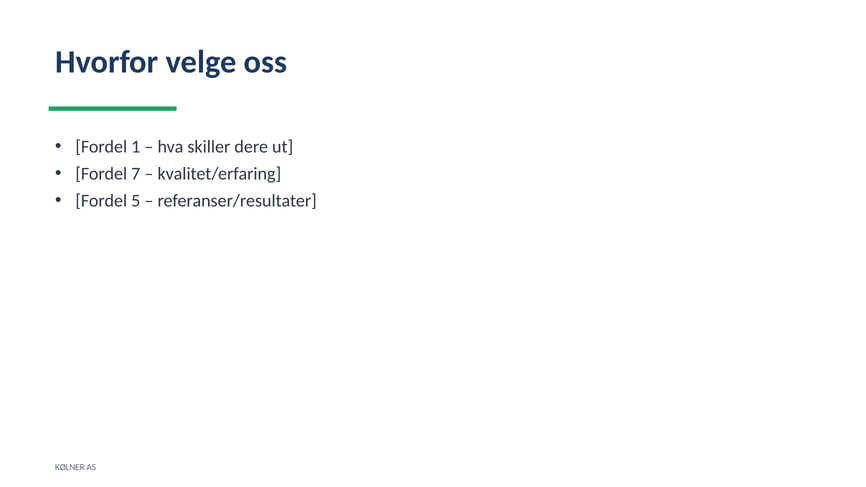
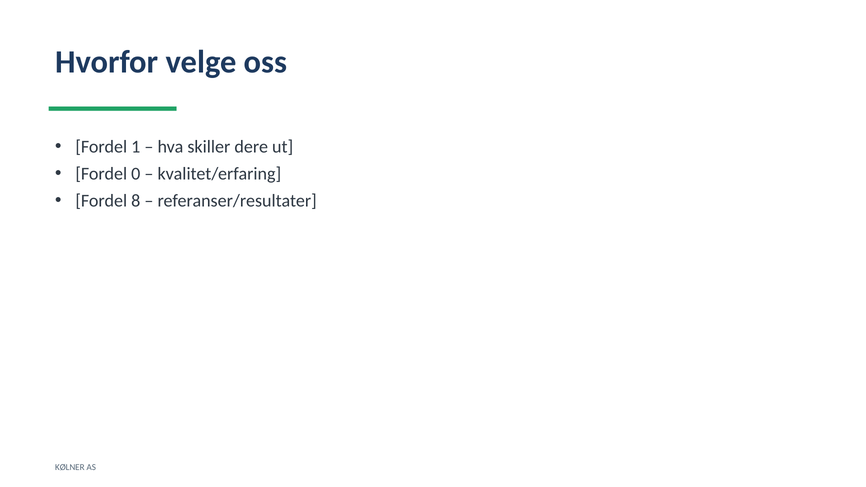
7: 7 -> 0 (136, 174)
5: 5 -> 8 (136, 201)
